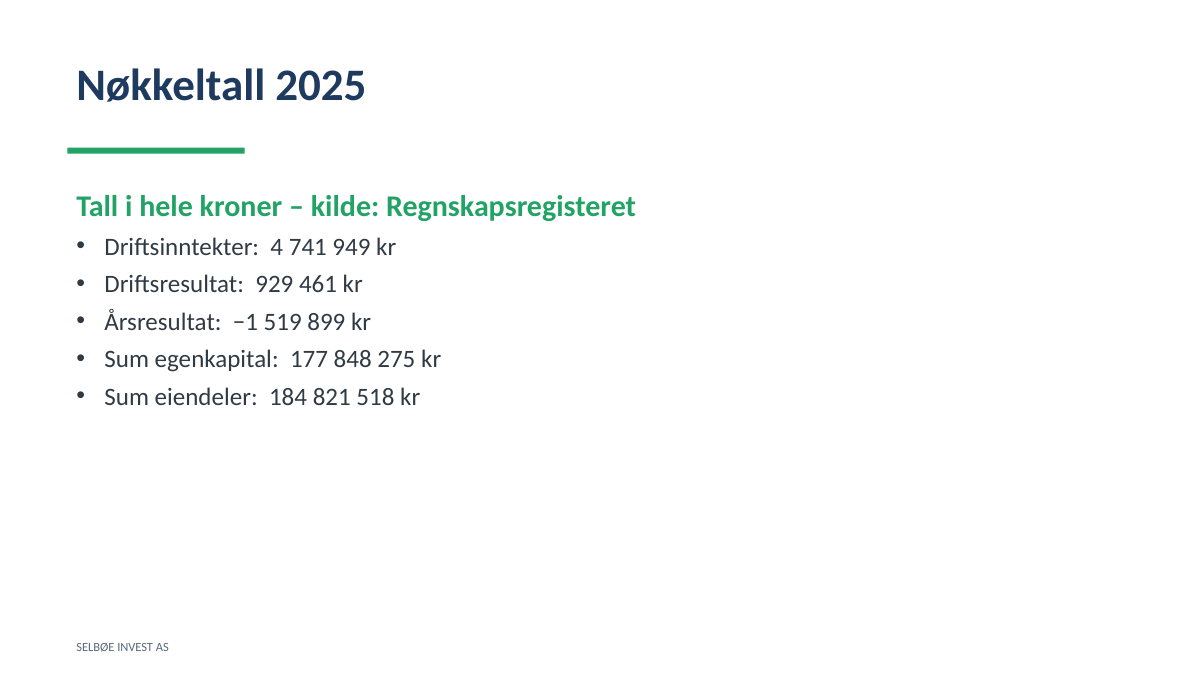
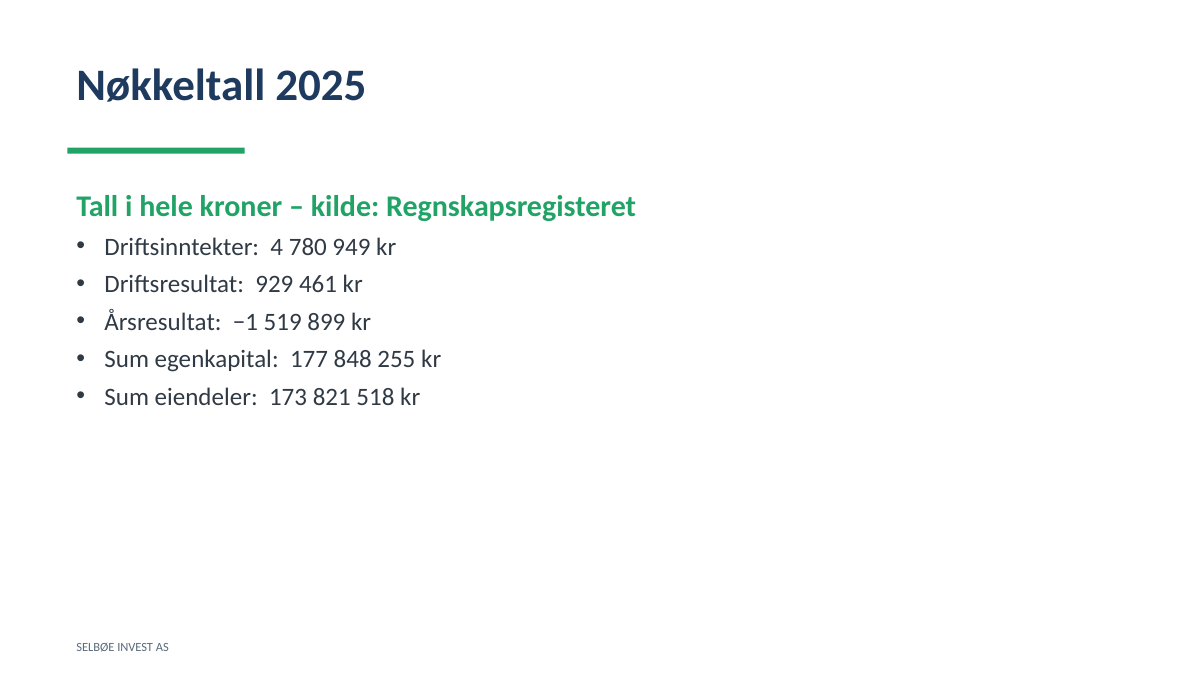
741: 741 -> 780 (308, 247)
275: 275 -> 255 (396, 359)
184: 184 -> 173 (288, 397)
